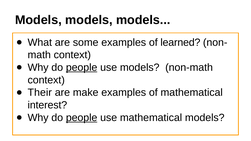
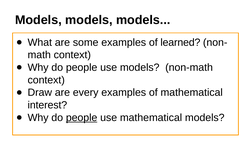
people underline: present -> none (82, 68)
Their: Their -> Draw (40, 93)
make: make -> every (86, 93)
